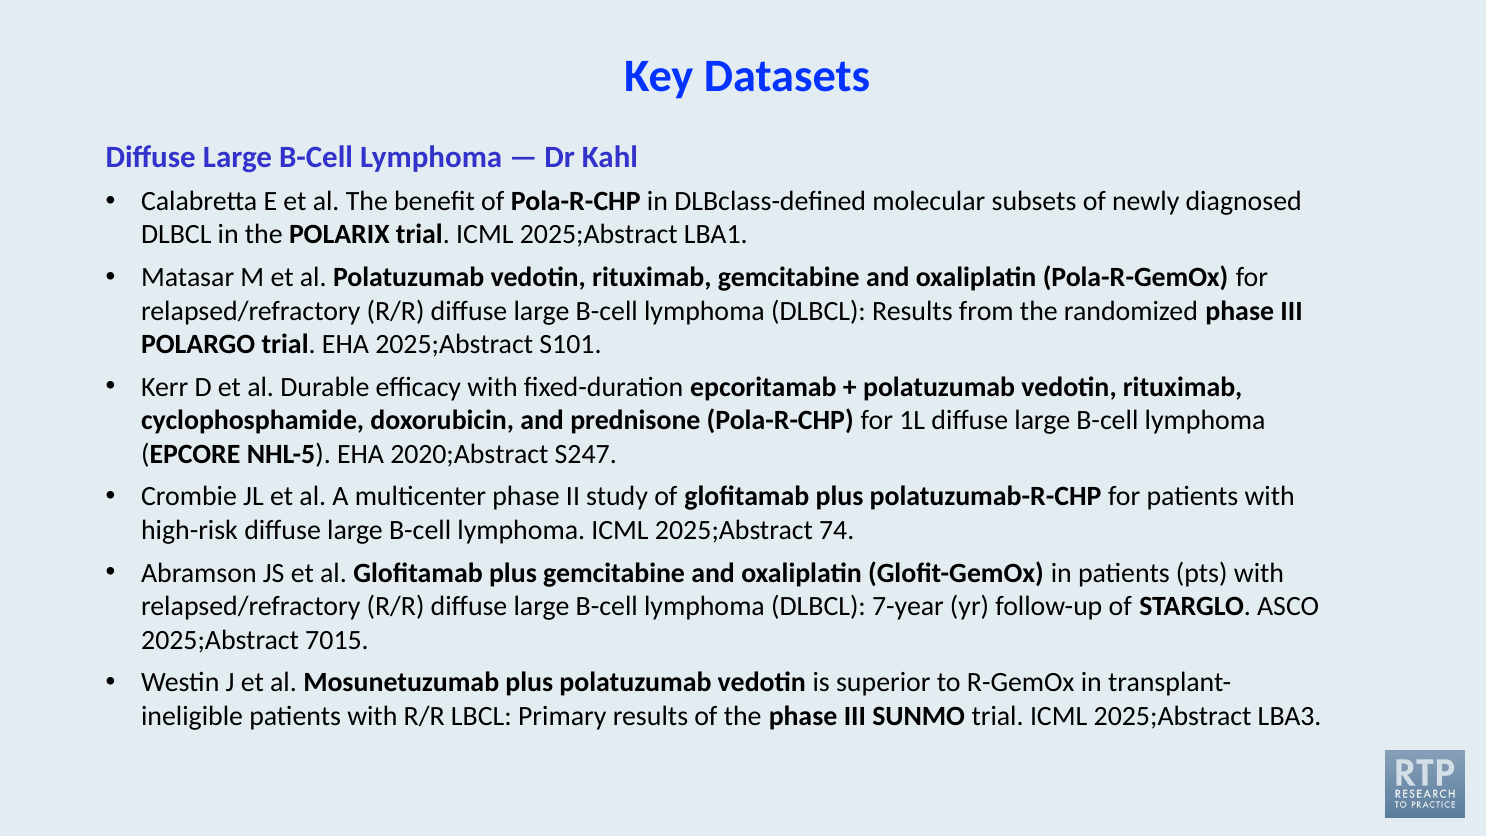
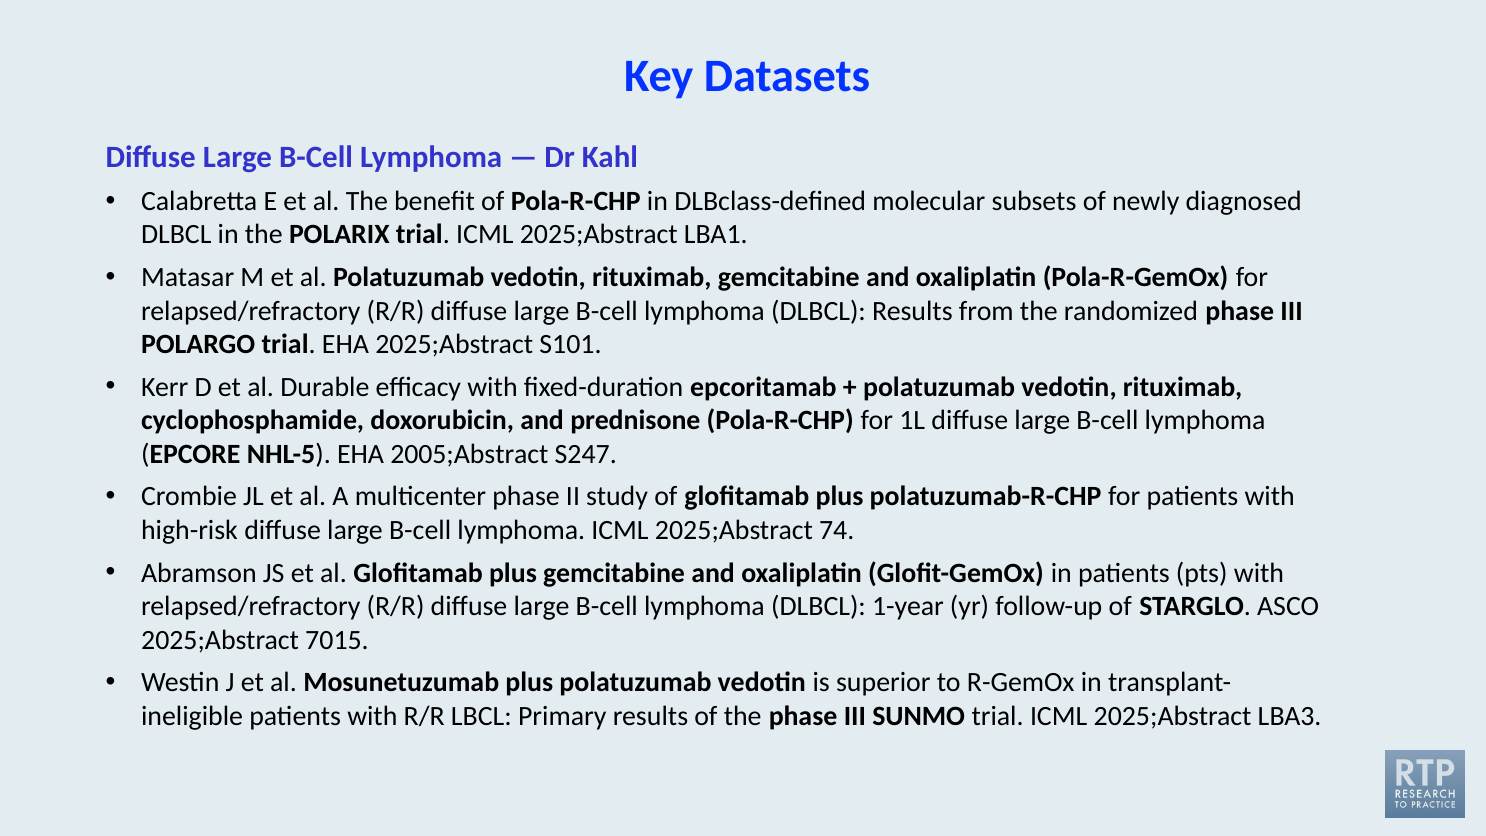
2020;Abstract: 2020;Abstract -> 2005;Abstract (469, 454)
7-year: 7-year -> 1-year (908, 606)
